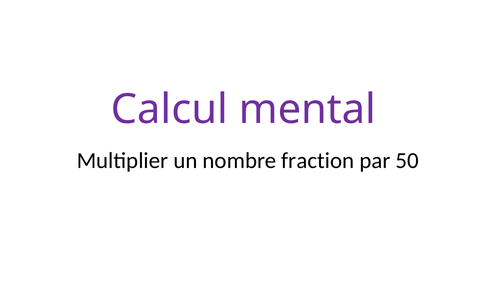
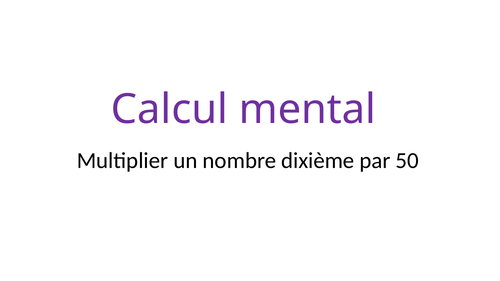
fraction: fraction -> dixième (318, 161)
